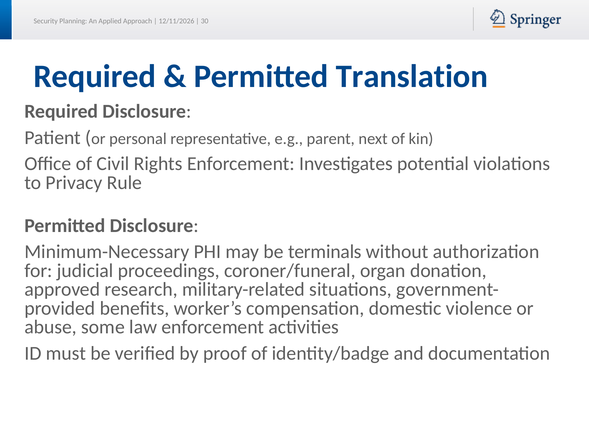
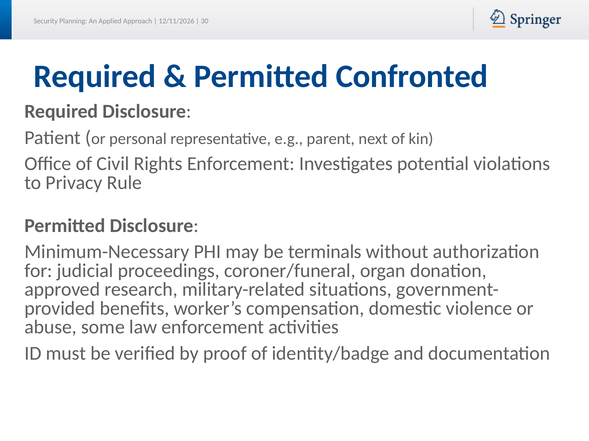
Translation: Translation -> Confronted (412, 77)
